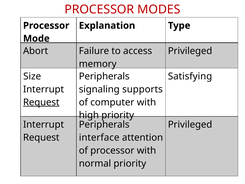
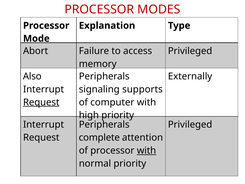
Size: Size -> Also (32, 76)
Satisfying: Satisfying -> Externally (190, 76)
interface: interface -> complete (99, 137)
with underline: none -> present (146, 150)
